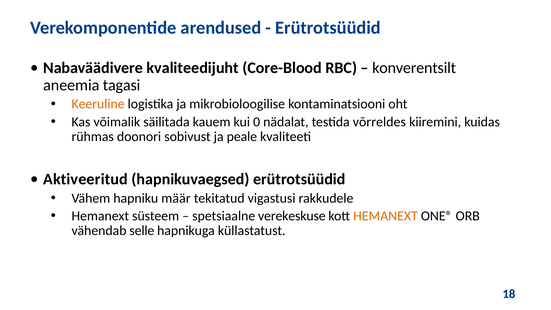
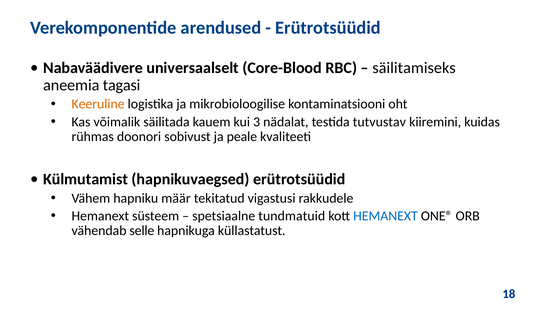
kvaliteedijuht: kvaliteedijuht -> universaalselt (193, 68)
konverentsilt: konverentsilt -> säilitamiseks (414, 68)
0: 0 -> 3 (257, 122)
võrreldes: võrreldes -> tutvustav (379, 122)
Aktiveeritud: Aktiveeritud -> Külmutamist (86, 179)
verekeskuse: verekeskuse -> tundmatuid (292, 216)
HEMANEXT colour: orange -> blue (386, 216)
